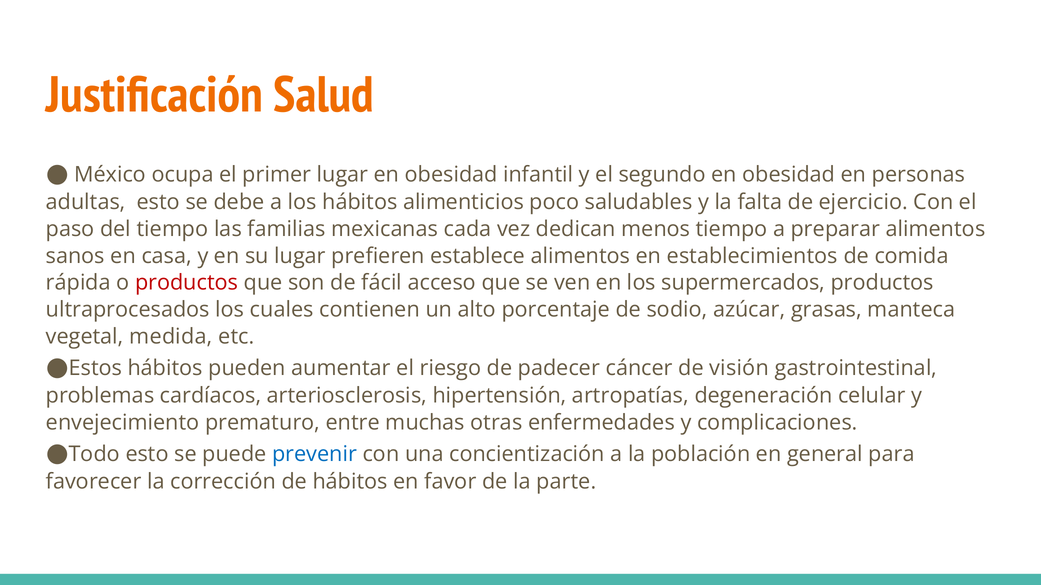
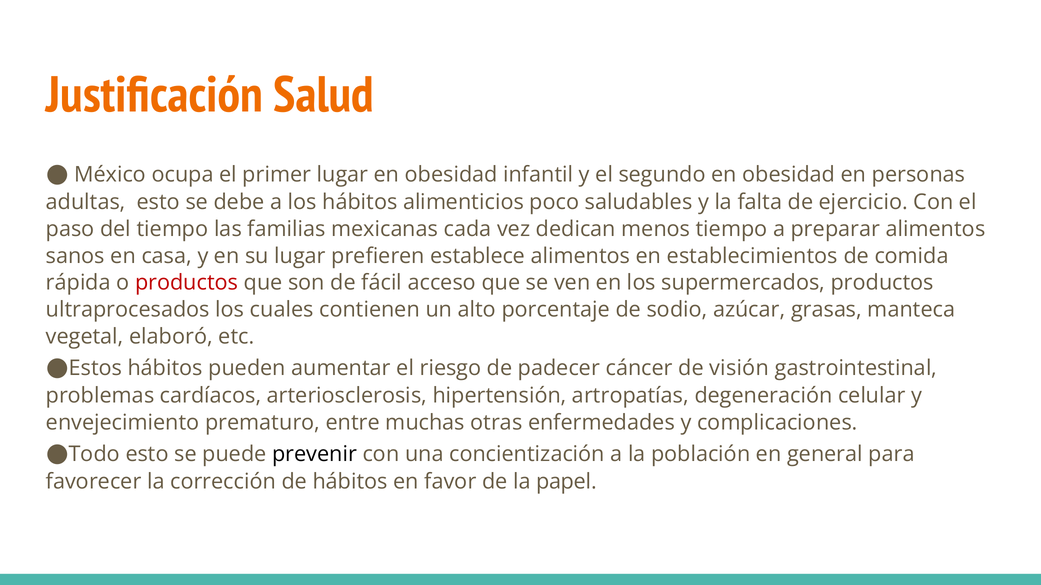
medida: medida -> elaboró (171, 337)
prevenir colour: blue -> black (315, 455)
parte: parte -> papel (566, 482)
